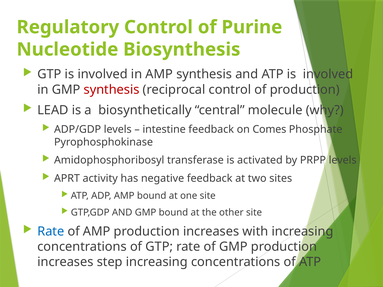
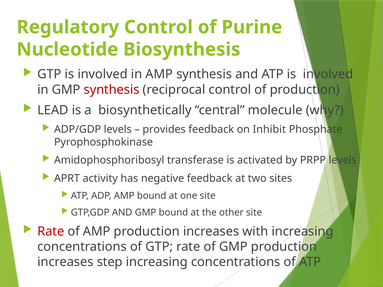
intestine: intestine -> provides (164, 129)
Comes: Comes -> Inhibit (269, 129)
Rate colour: blue -> red (51, 232)
